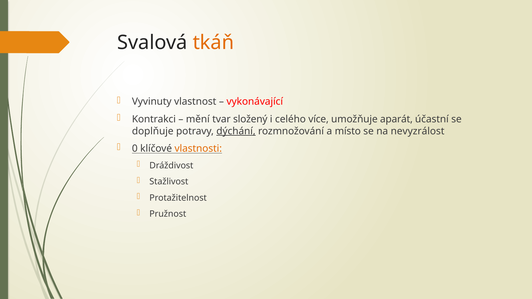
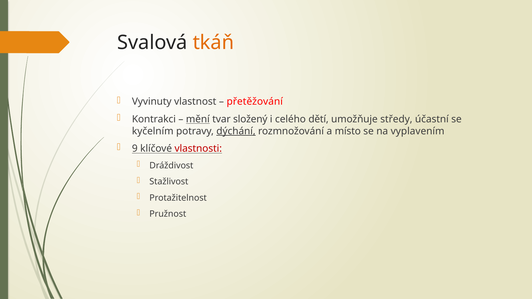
vykonávající: vykonávající -> přetěžování (255, 102)
mění underline: none -> present (198, 119)
více: více -> dětí (319, 119)
aparát: aparát -> středy (396, 119)
doplňuje: doplňuje -> kyčelním (153, 131)
nevyzrálost: nevyzrálost -> vyplavením (418, 131)
0: 0 -> 9 (135, 149)
vlastnosti colour: orange -> red (198, 149)
